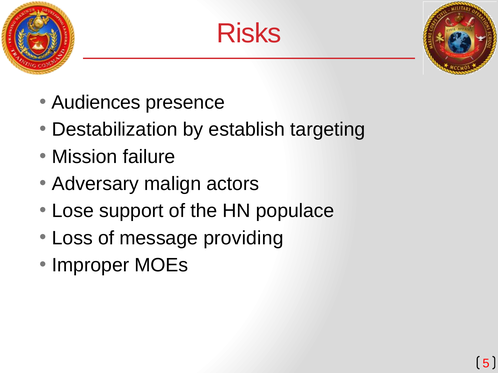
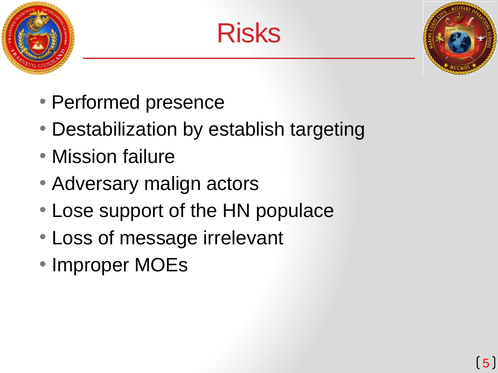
Audiences: Audiences -> Performed (96, 103)
providing: providing -> irrelevant (243, 238)
